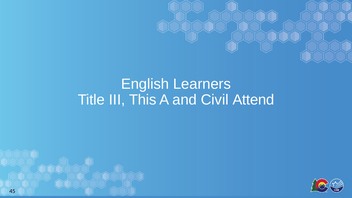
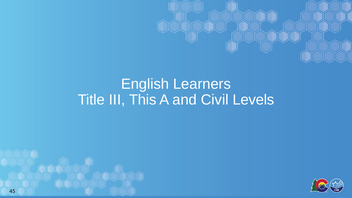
Attend: Attend -> Levels (253, 100)
